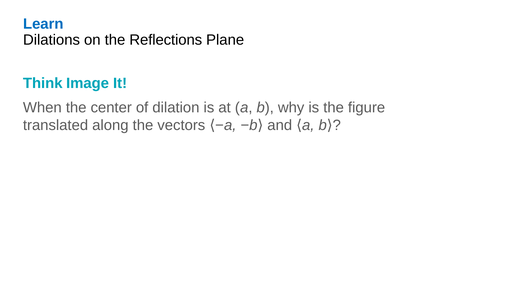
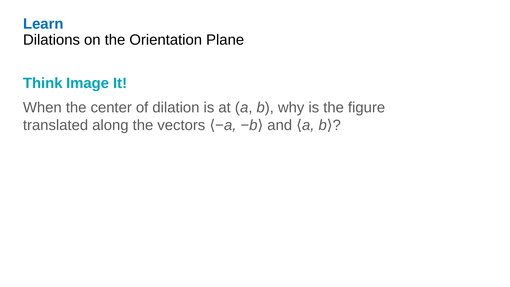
Reflections: Reflections -> Orientation (166, 40)
